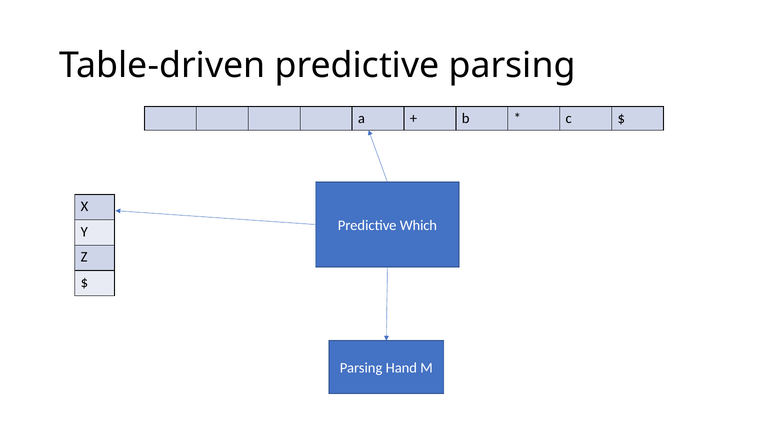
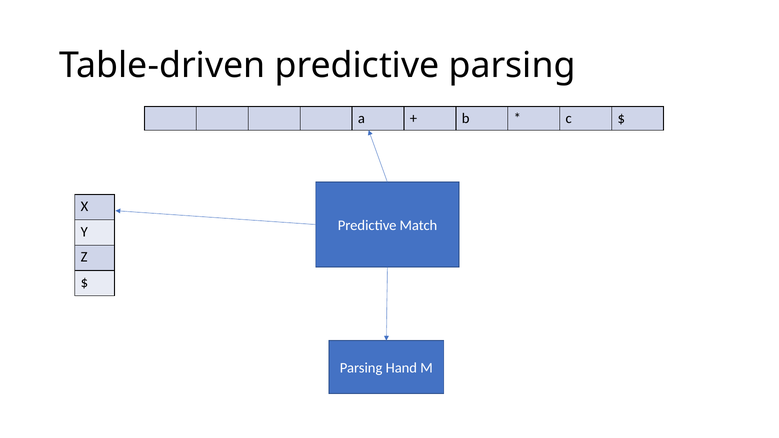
Which: Which -> Match (418, 226)
